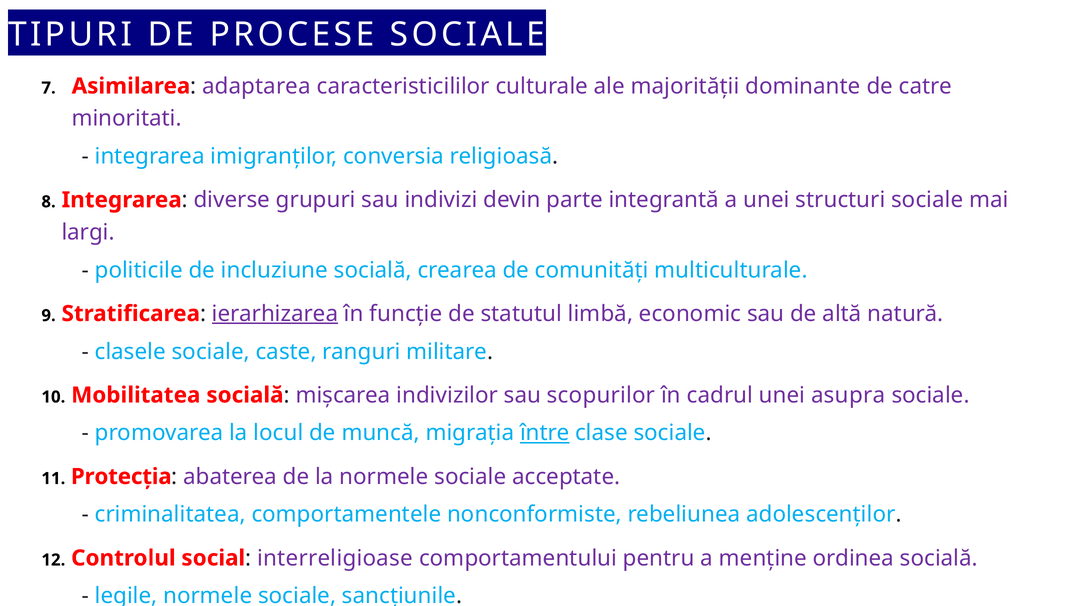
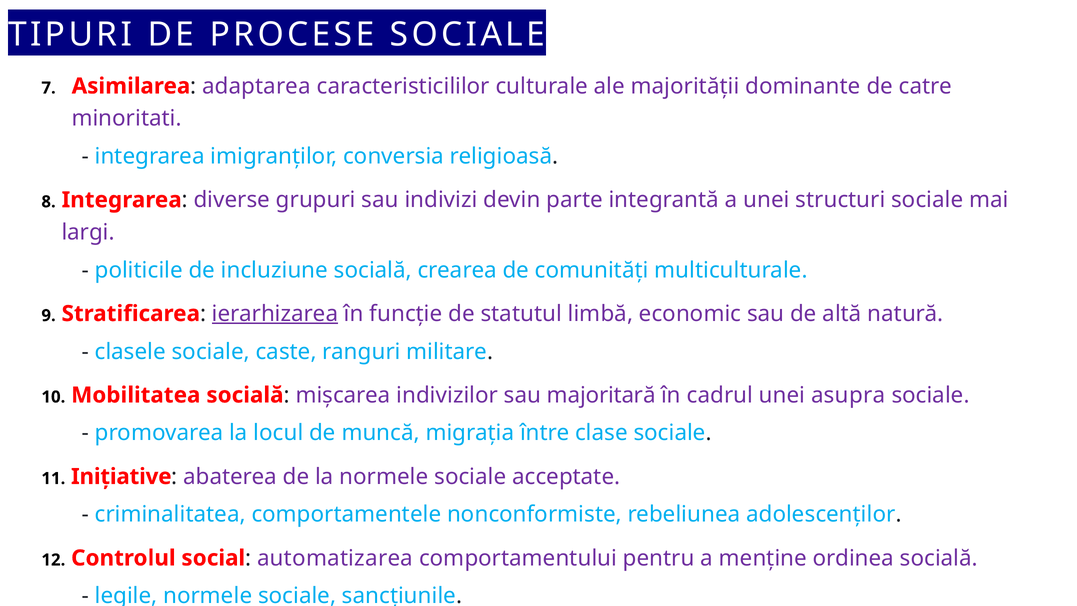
scopurilor: scopurilor -> majoritară (601, 395)
între underline: present -> none (545, 433)
Protecția: Protecția -> Inițiative (121, 476)
interreligioase: interreligioase -> automatizarea (335, 558)
